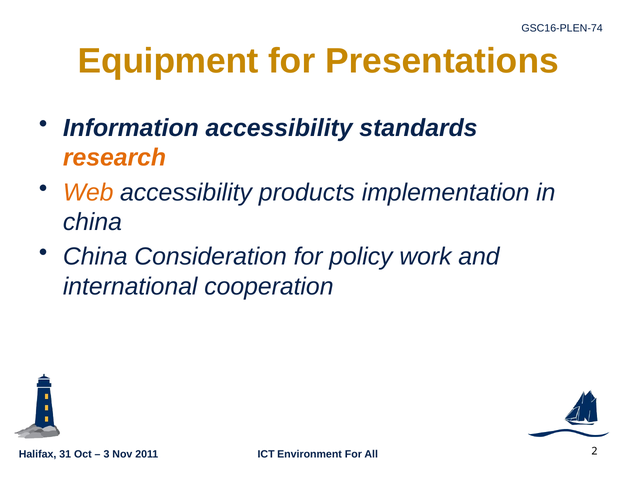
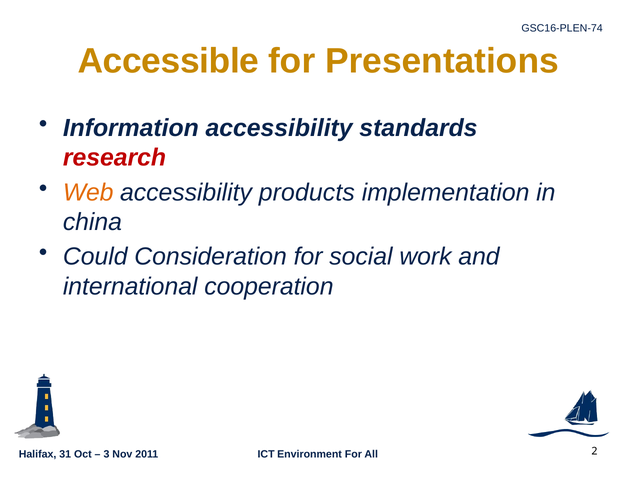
Equipment: Equipment -> Accessible (168, 61)
research colour: orange -> red (114, 158)
China: China -> Could (95, 257)
policy: policy -> social (361, 257)
